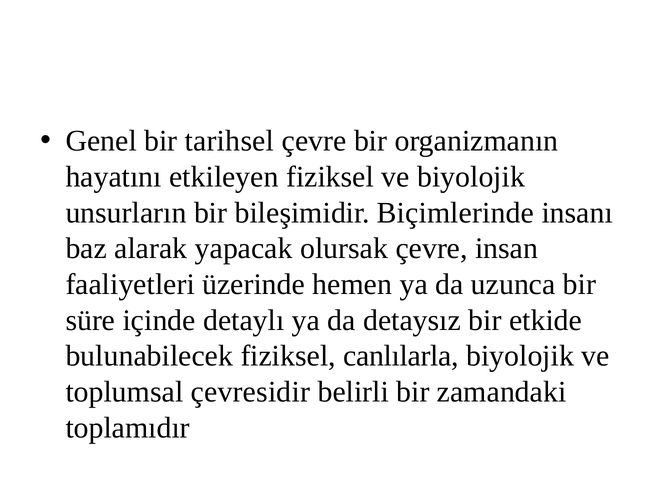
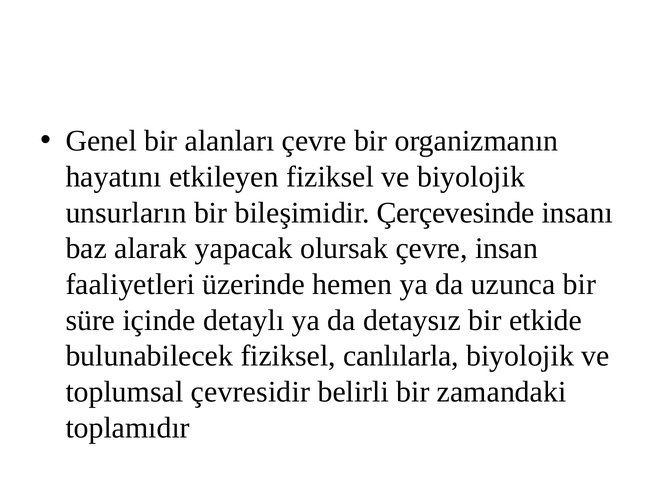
tarihsel: tarihsel -> alanları (230, 141)
Biçimlerinde: Biçimlerinde -> Çerçevesinde (456, 213)
